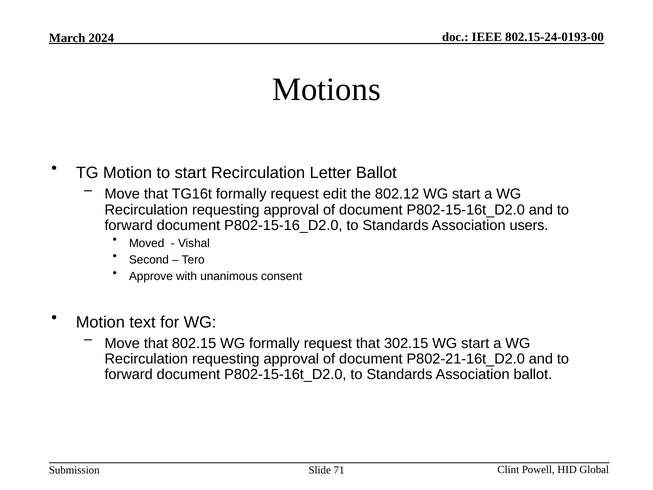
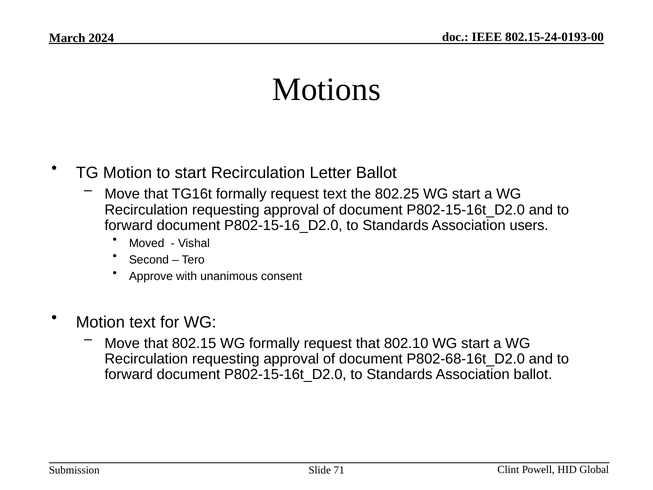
request edit: edit -> text (335, 194)
802.12: 802.12 -> 802.25 (397, 194)
302.15: 302.15 -> 802.10 (406, 343)
P802-21-16t_D2.0: P802-21-16t_D2.0 -> P802-68-16t_D2.0 (466, 359)
